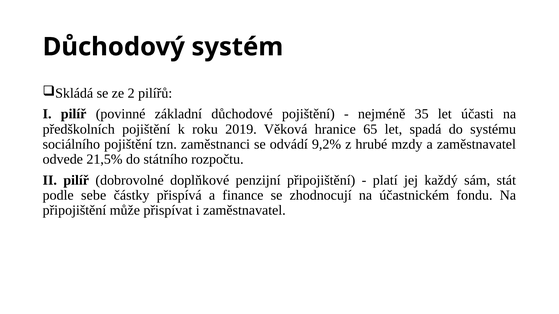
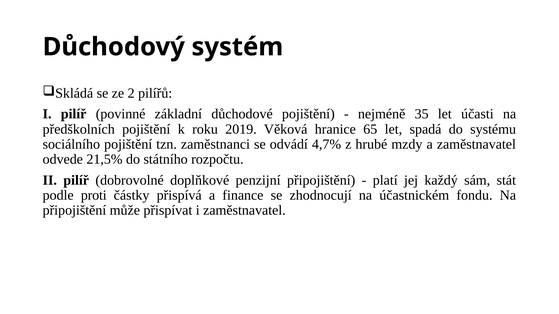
9,2%: 9,2% -> 4,7% (327, 144)
sebe: sebe -> proti (94, 195)
